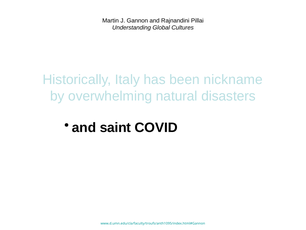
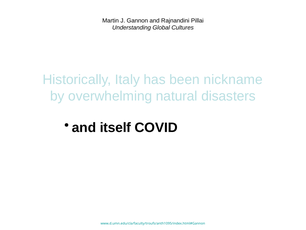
saint: saint -> itself (115, 127)
